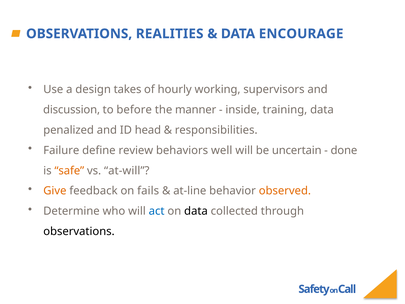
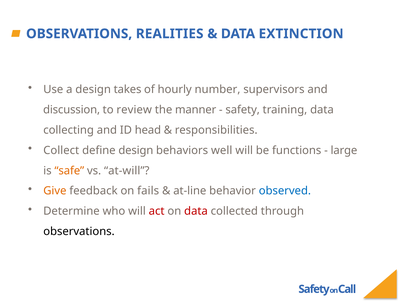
ENCOURAGE: ENCOURAGE -> EXTINCTION (301, 34)
working: working -> number (218, 90)
before: before -> review (134, 110)
inside: inside -> safety (243, 110)
penalized: penalized -> collecting (69, 130)
Failure: Failure -> Collect (61, 150)
define review: review -> design (136, 150)
uncertain: uncertain -> functions (297, 150)
done: done -> large (344, 150)
observed colour: orange -> blue (285, 191)
act colour: blue -> red (157, 211)
data colour: black -> red (196, 211)
